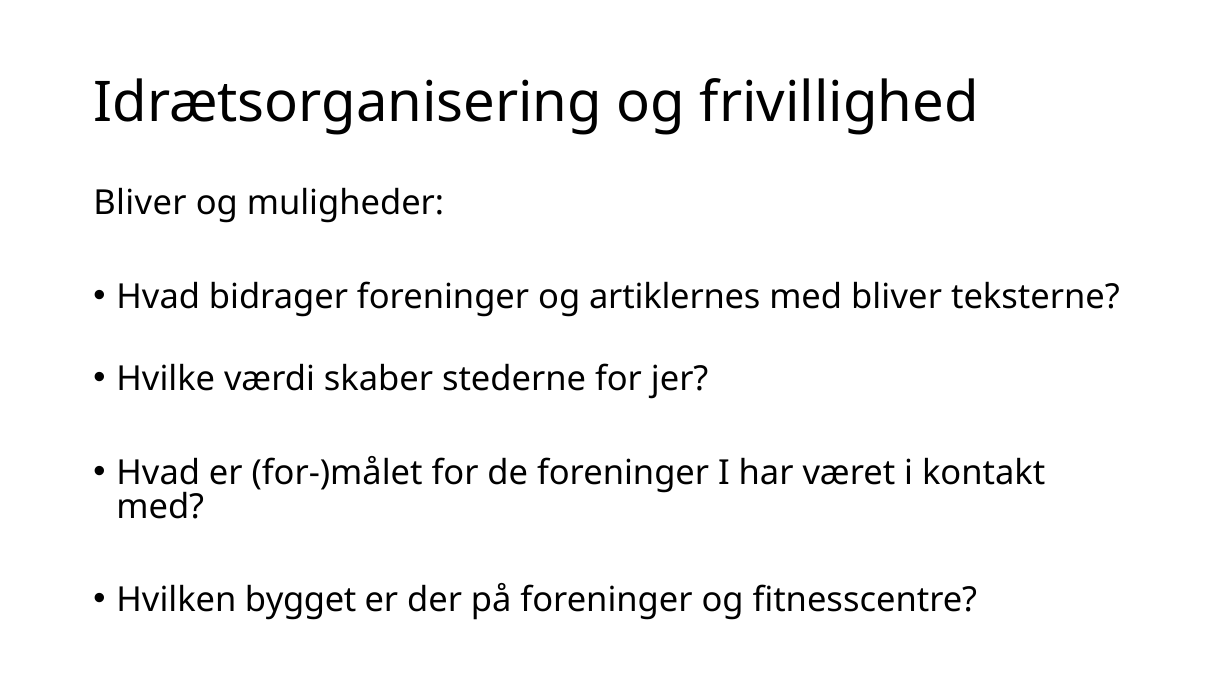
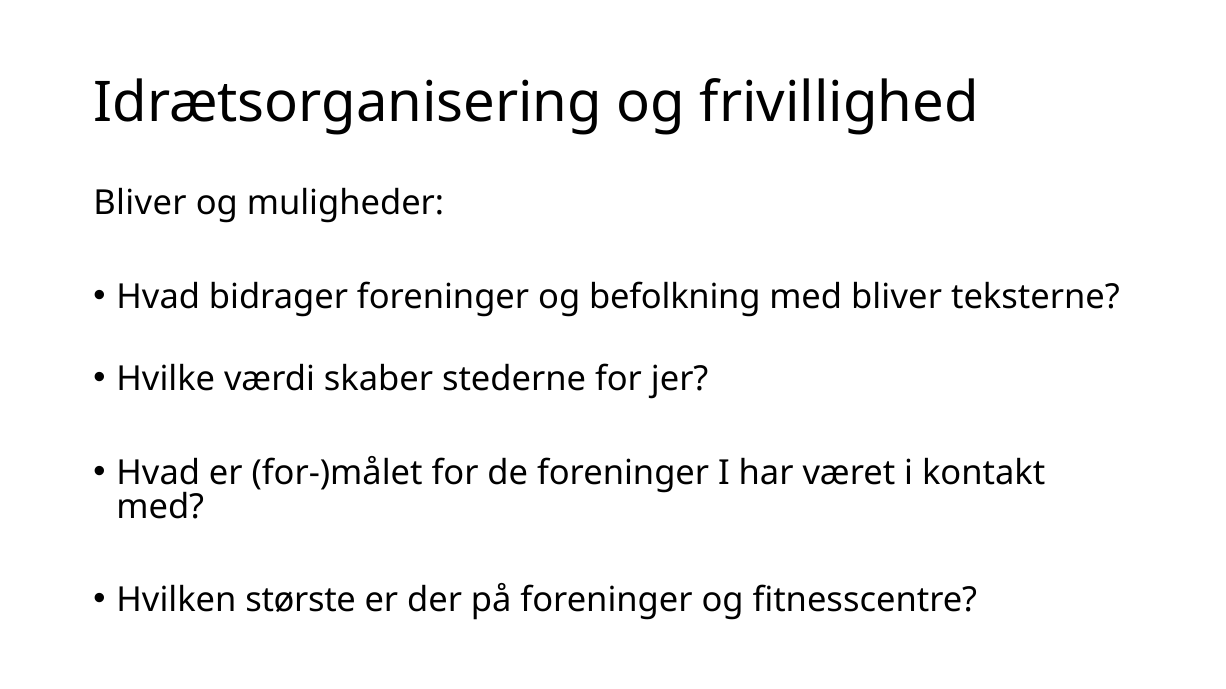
artiklernes: artiklernes -> befolkning (675, 297)
bygget: bygget -> største (301, 601)
